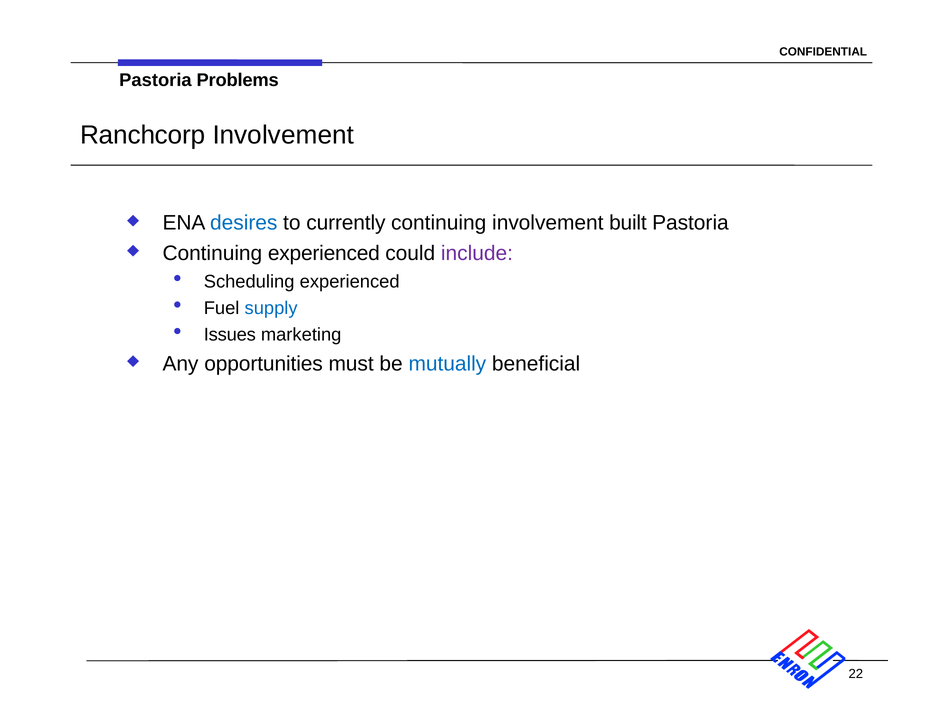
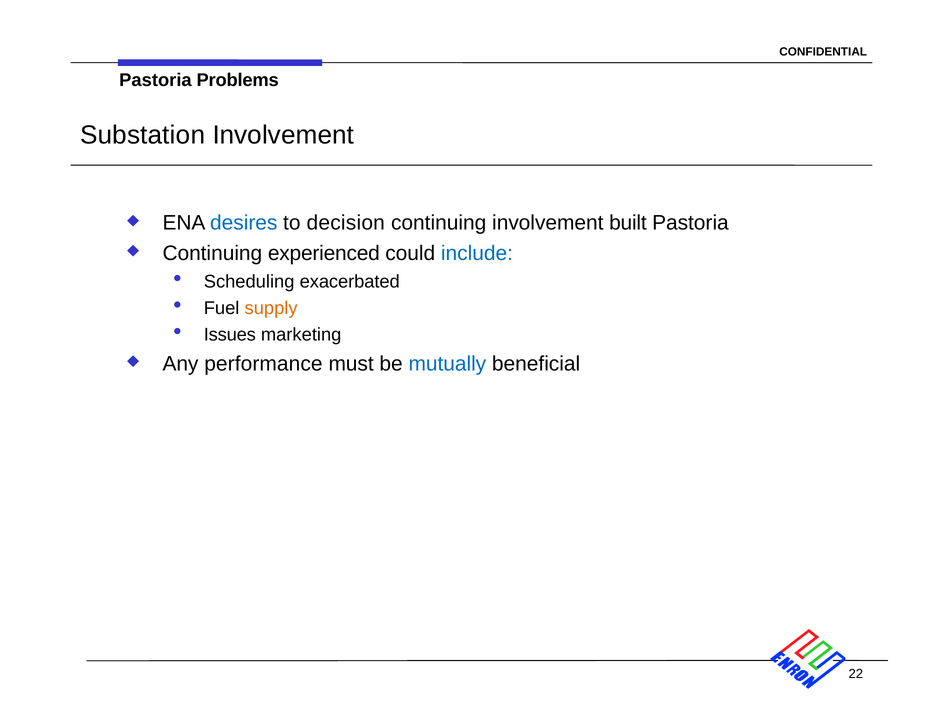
Ranchcorp: Ranchcorp -> Substation (143, 135)
currently: currently -> decision (346, 223)
include colour: purple -> blue (477, 253)
Scheduling experienced: experienced -> exacerbated (350, 281)
supply colour: blue -> orange (271, 308)
opportunities: opportunities -> performance (263, 363)
